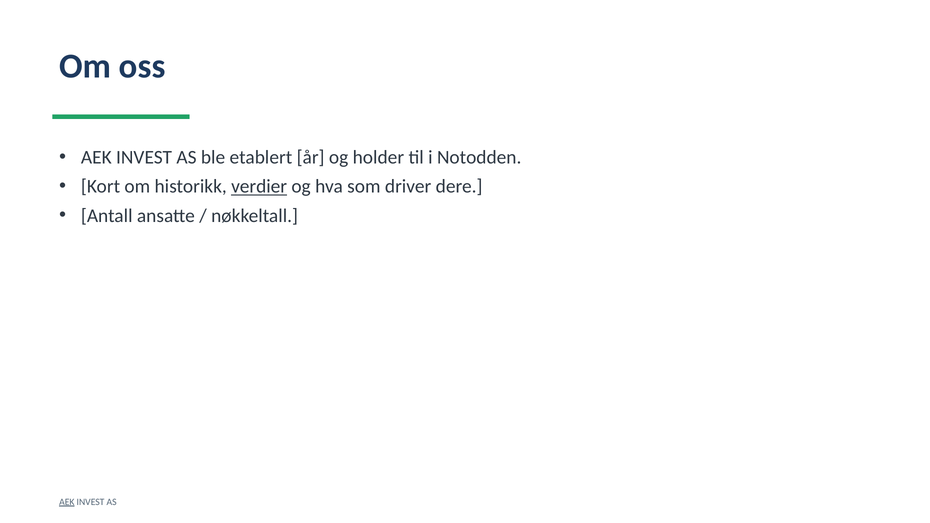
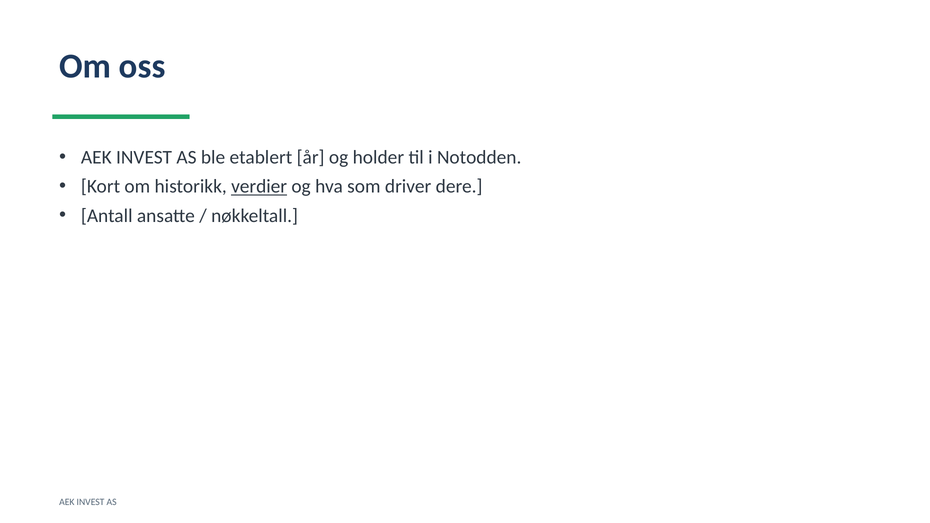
AEK underline: present -> none (67, 502)
